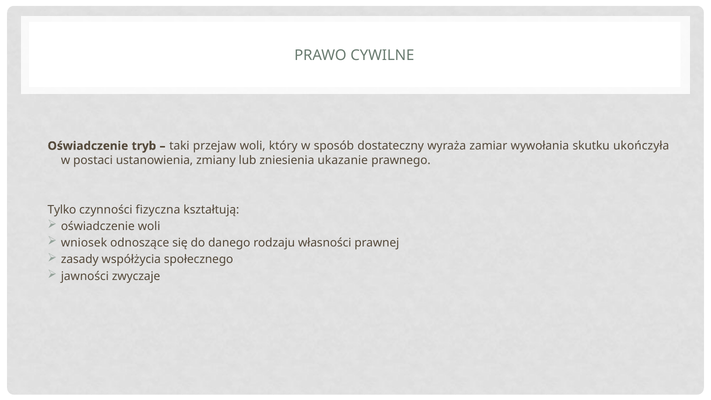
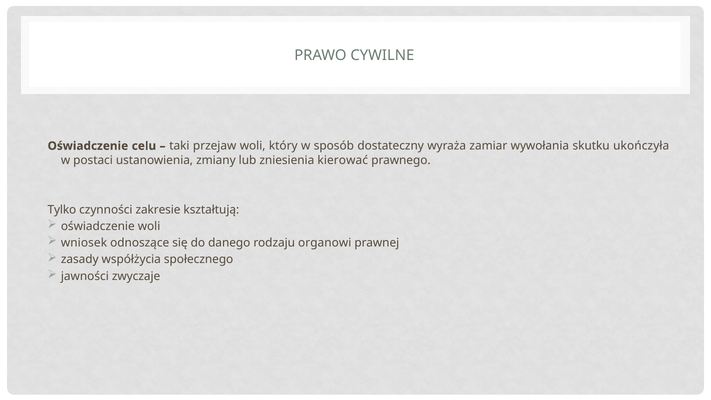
tryb: tryb -> celu (144, 146)
ukazanie: ukazanie -> kierować (343, 160)
fizyczna: fizyczna -> zakresie (158, 210)
własności: własności -> organowi (325, 243)
